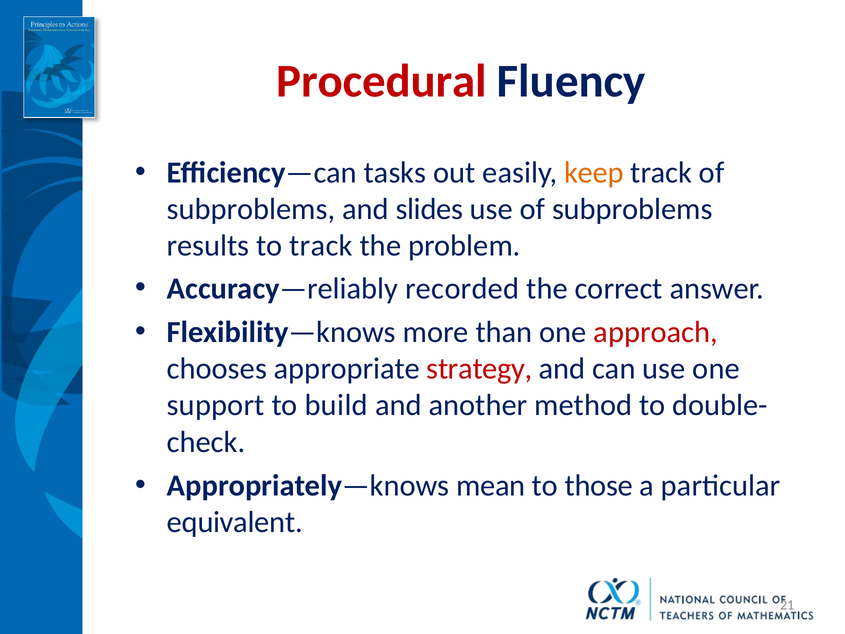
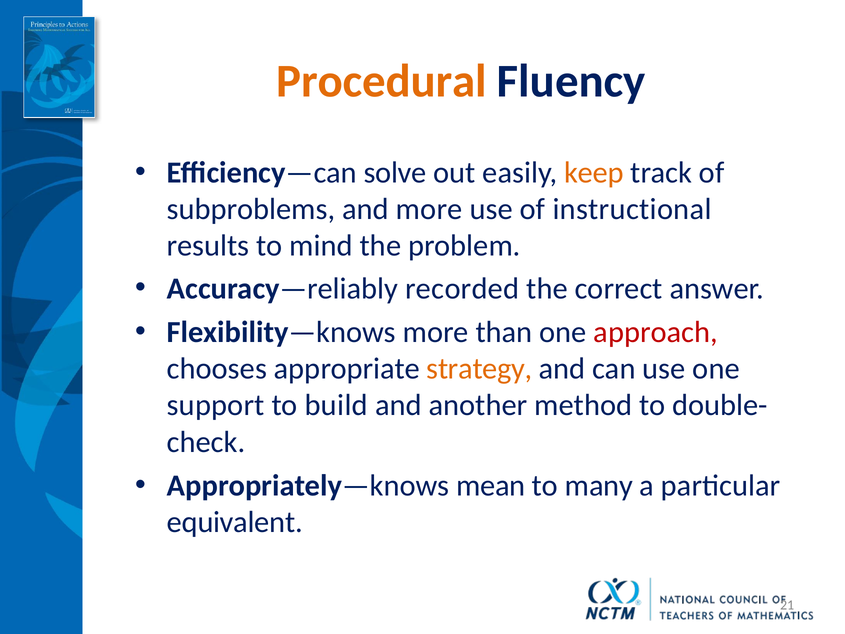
Procedural colour: red -> orange (382, 81)
tasks: tasks -> solve (395, 173)
and slides: slides -> more (429, 209)
use of subproblems: subproblems -> instructional (632, 209)
to track: track -> mind (321, 246)
strategy colour: red -> orange (479, 369)
those: those -> many (599, 485)
